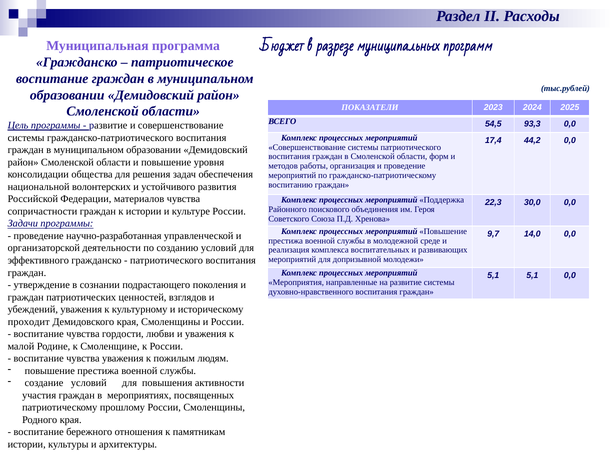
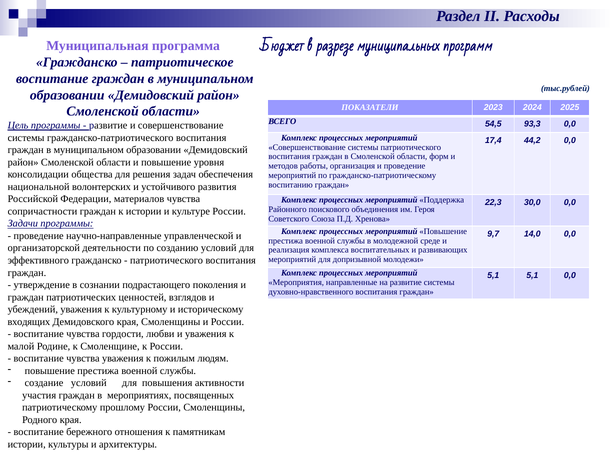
научно-разработанная: научно-разработанная -> научно-направленные (114, 236)
проходит: проходит -> входящих (29, 322)
